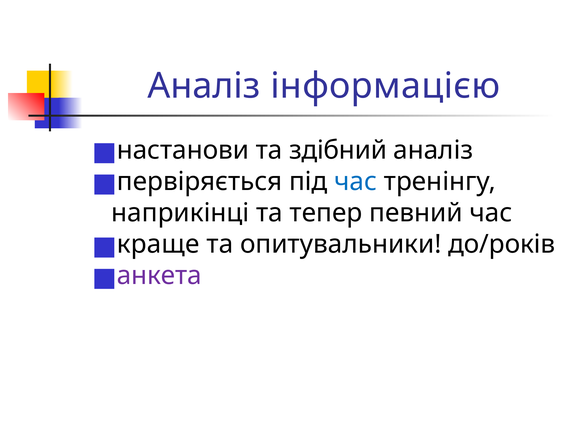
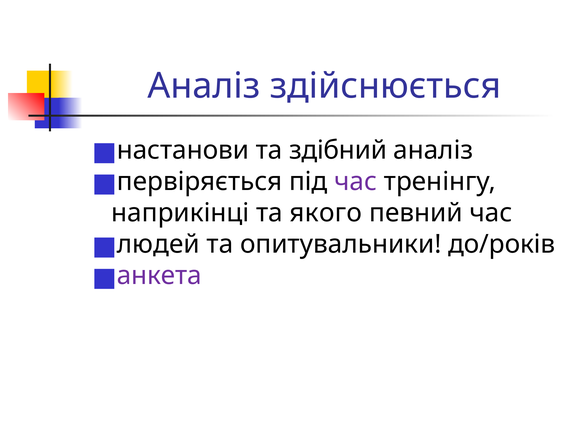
інформацією: інформацією -> здійснюється (385, 86)
час colour: blue -> purple (356, 182)
тепер: тепер -> якого (326, 213)
краще: краще -> людей (158, 244)
